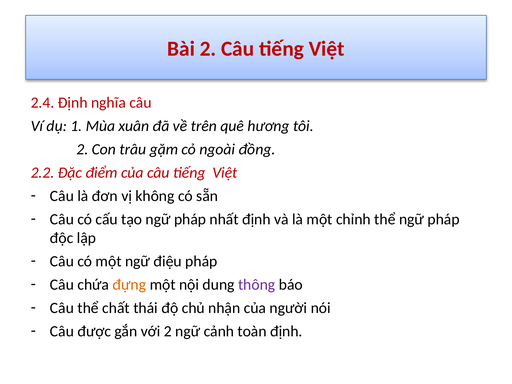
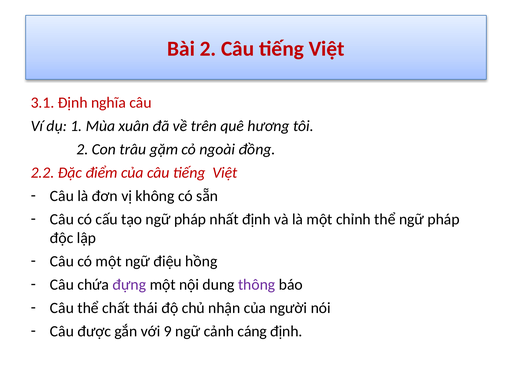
2.4: 2.4 -> 3.1 (43, 103)
điệu pháp: pháp -> hồng (201, 261)
đựng colour: orange -> purple (129, 285)
với 2: 2 -> 9 (168, 331)
toàn: toàn -> cáng (252, 331)
